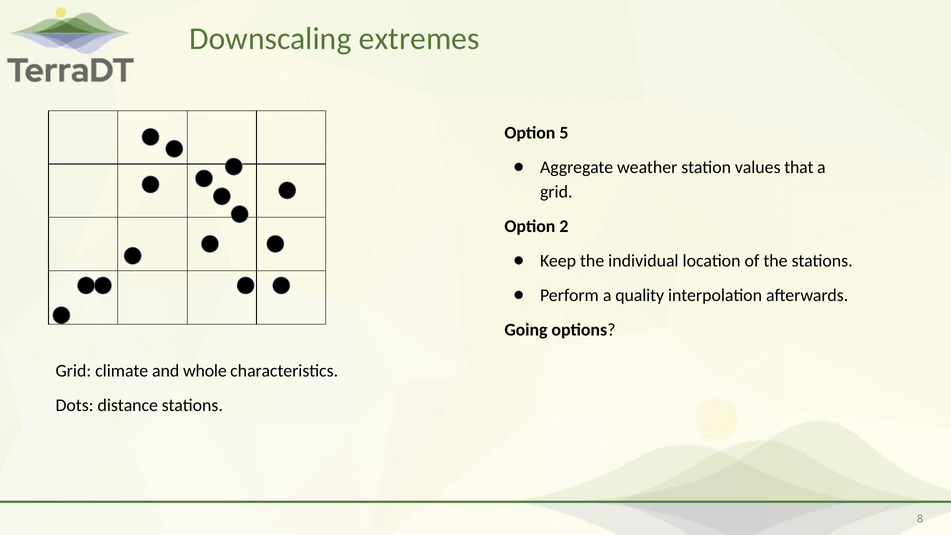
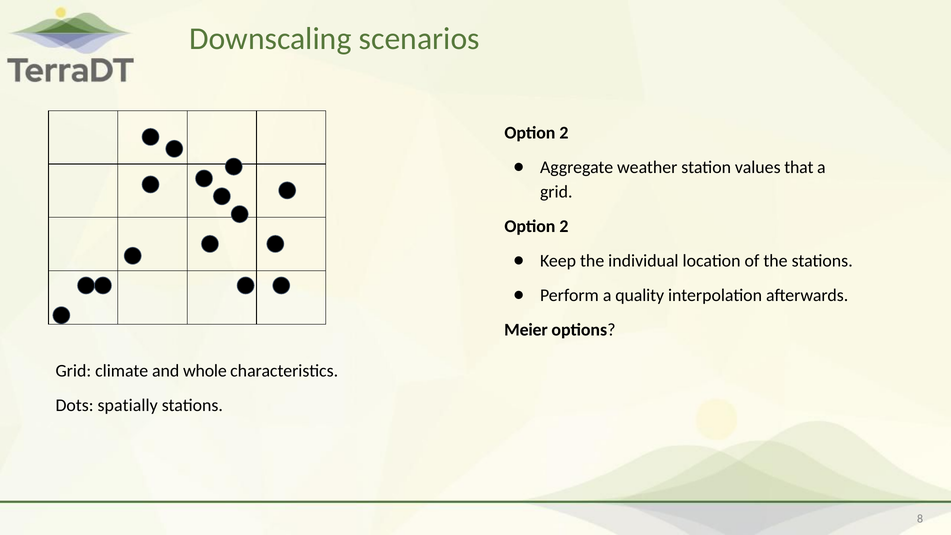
extremes: extremes -> scenarios (419, 39)
5: 5 -> 2 (564, 133)
Going: Going -> Meier (526, 330)
distance: distance -> spatially (128, 405)
